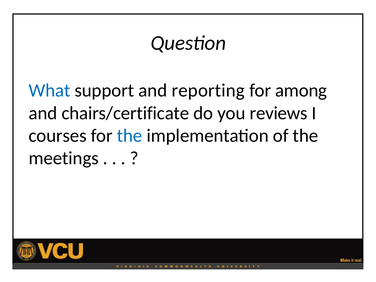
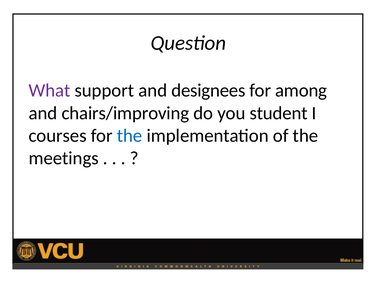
What colour: blue -> purple (49, 91)
reporting: reporting -> designees (208, 91)
chairs/certificate: chairs/certificate -> chairs/improving (125, 113)
reviews: reviews -> student (279, 113)
